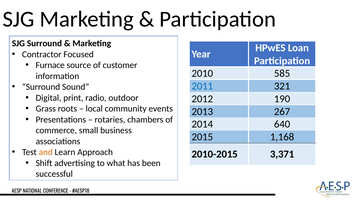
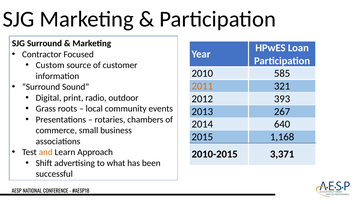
Furnace: Furnace -> Custom (50, 65)
2011 colour: blue -> orange (202, 86)
190: 190 -> 393 (282, 99)
